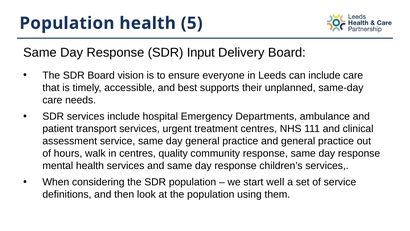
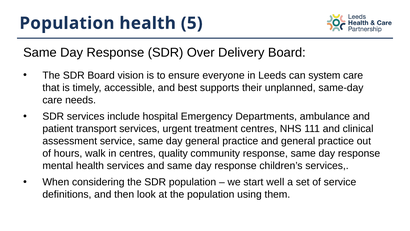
Input: Input -> Over (201, 52)
can include: include -> system (324, 75)
